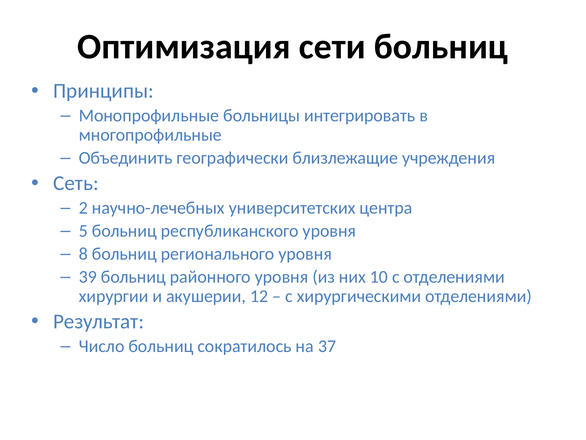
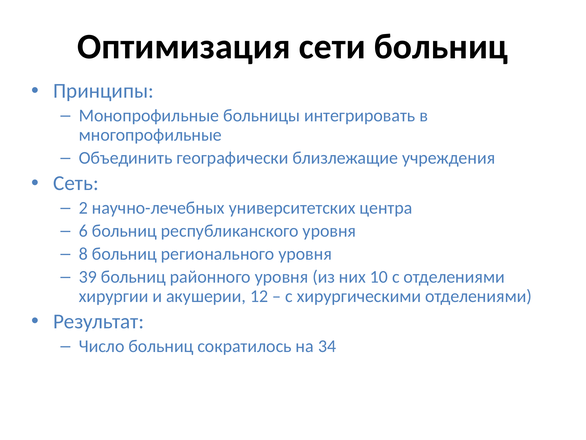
5: 5 -> 6 (83, 231)
37: 37 -> 34 (327, 346)
